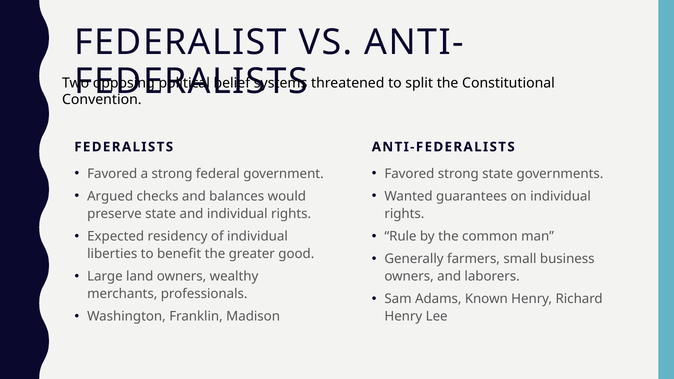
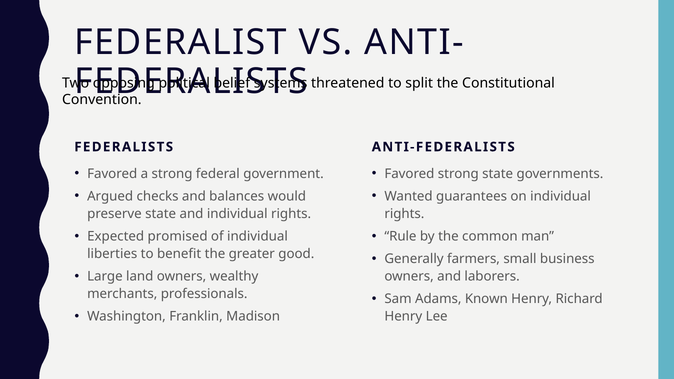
residency: residency -> promised (178, 236)
